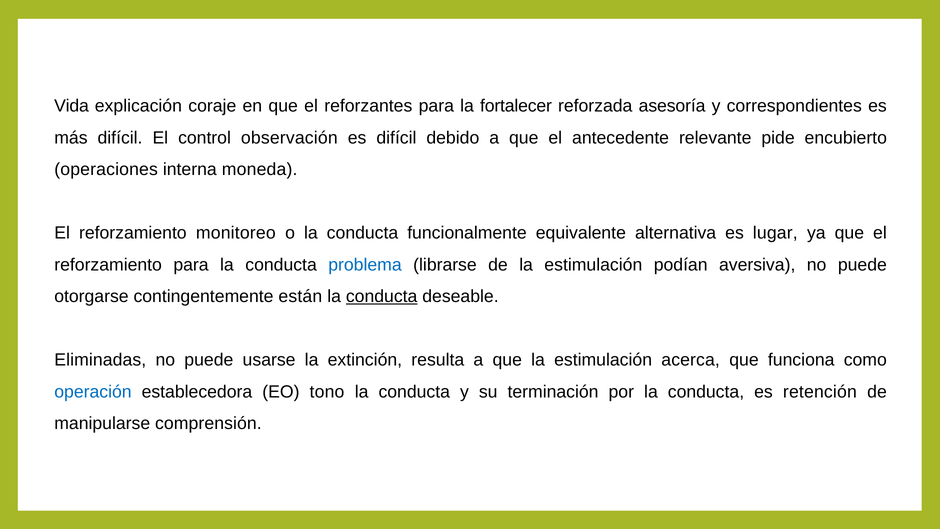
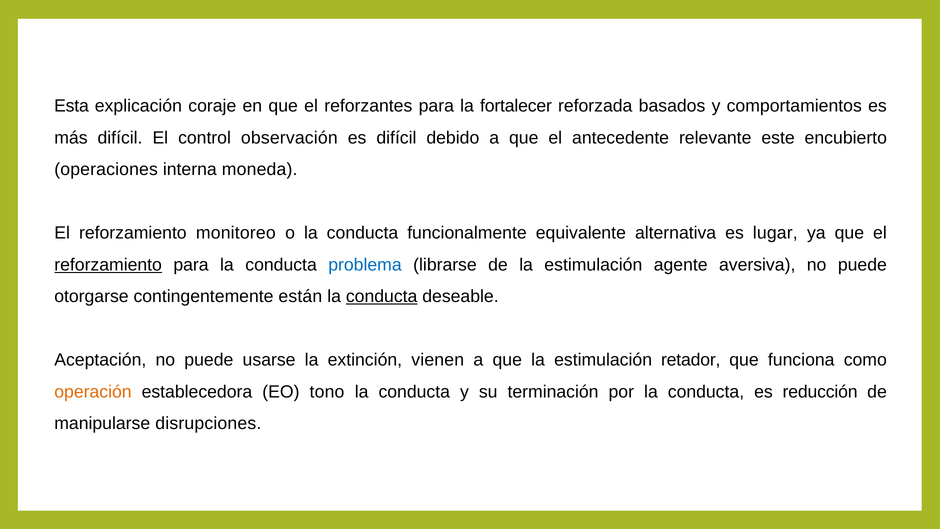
Vida: Vida -> Esta (72, 106)
asesoría: asesoría -> basados (672, 106)
correspondientes: correspondientes -> comportamientos (794, 106)
pide: pide -> este (778, 138)
reforzamiento underline: none -> present (108, 265)
podían: podían -> agente (681, 265)
Eliminadas: Eliminadas -> Aceptación (100, 360)
resulta: resulta -> vienen (438, 360)
acerca: acerca -> retador (691, 360)
operación colour: blue -> orange (93, 392)
retención: retención -> reducción (820, 392)
comprensión: comprensión -> disrupciones (208, 423)
